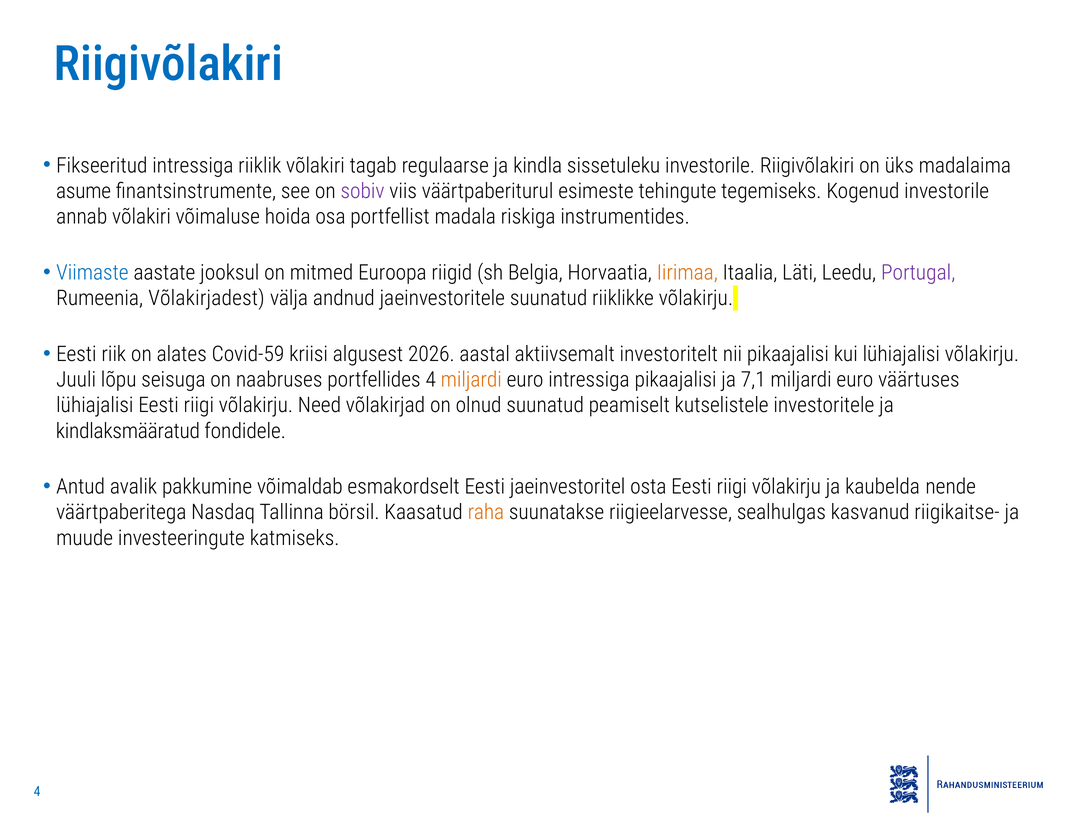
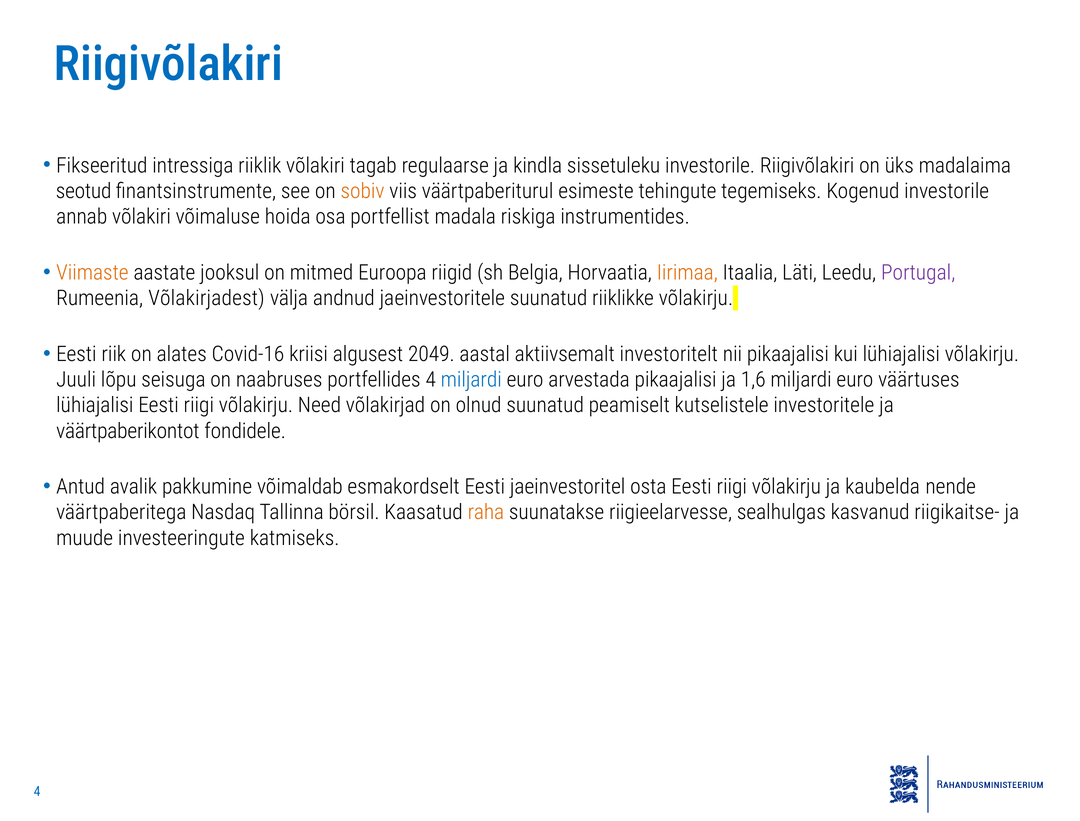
asume: asume -> seotud (84, 191)
sobiv colour: purple -> orange (363, 191)
Viimaste colour: blue -> orange (92, 273)
Covid-59: Covid-59 -> Covid-16 (248, 354)
2026: 2026 -> 2049 (431, 354)
miljardi colour: orange -> blue (471, 380)
euro intressiga: intressiga -> arvestada (589, 380)
7,1: 7,1 -> 1,6 (753, 380)
kindlaksmääratud: kindlaksmääratud -> väärtpaberikontot (128, 431)
